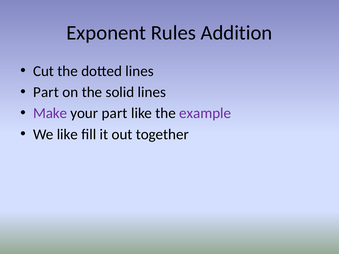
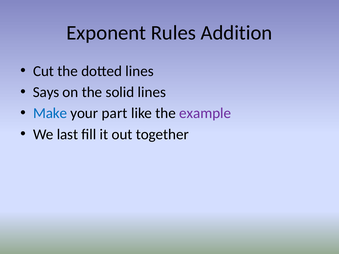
Part: Part -> Says (46, 92)
Make colour: purple -> blue (50, 113)
We like: like -> last (67, 134)
